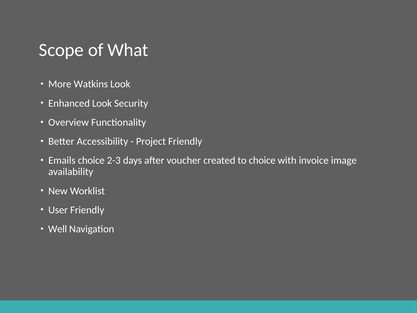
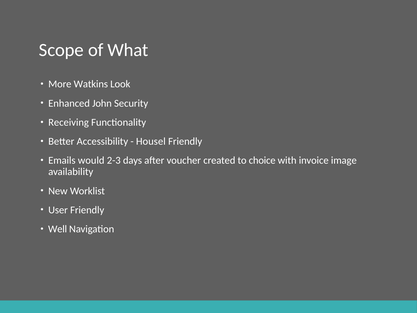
Enhanced Look: Look -> John (102, 103)
Overview: Overview -> Receiving (69, 122)
Project: Project -> Housel (151, 141)
Emails choice: choice -> would (91, 160)
